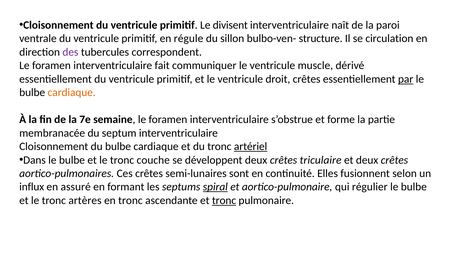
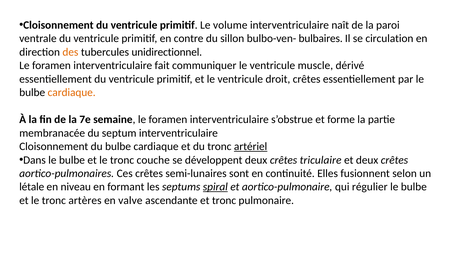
divisent: divisent -> volume (230, 25)
régule: régule -> contre (189, 39)
structure: structure -> bulbaires (321, 39)
des colour: purple -> orange (70, 52)
correspondent: correspondent -> unidirectionnel (167, 52)
par underline: present -> none (406, 79)
influx: influx -> létale (32, 187)
assuré: assuré -> niveau (76, 187)
en tronc: tronc -> valve (130, 201)
tronc underline: present -> none (224, 201)
